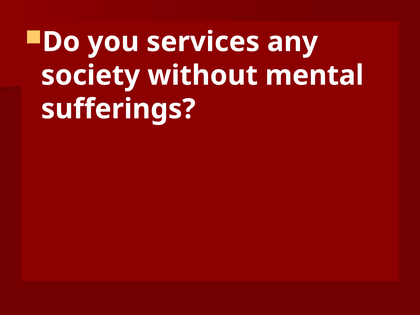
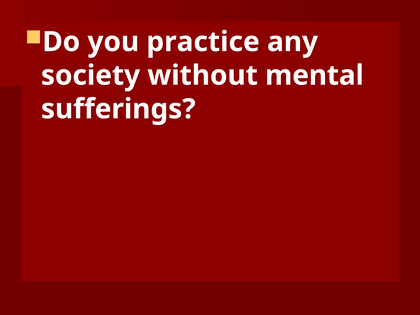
services: services -> practice (203, 42)
